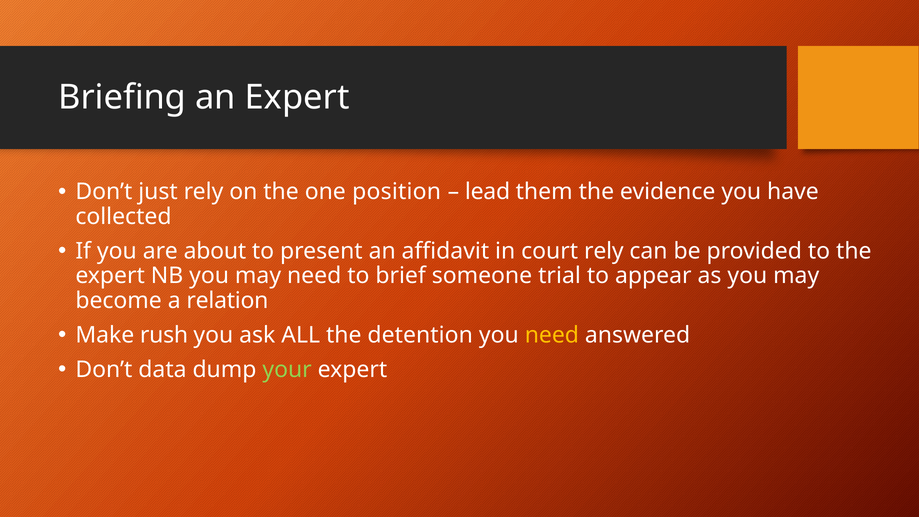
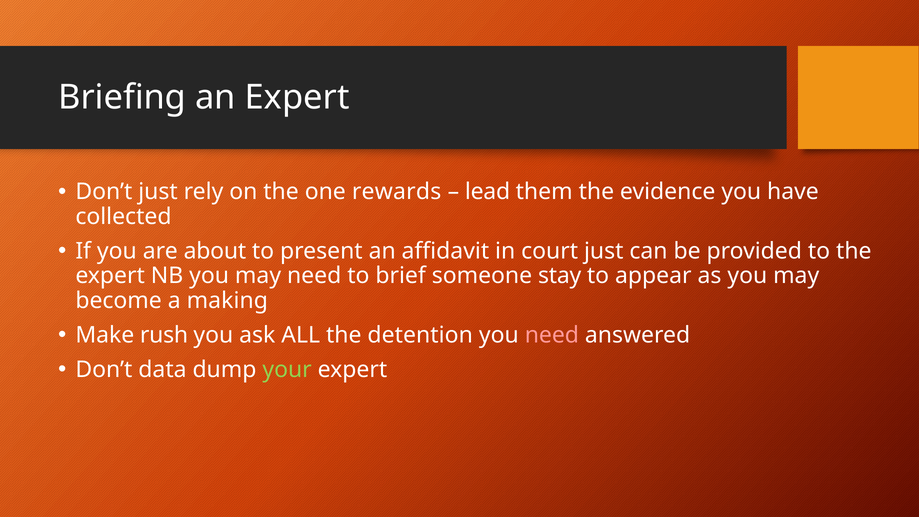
position: position -> rewards (397, 192)
court rely: rely -> just (604, 251)
trial: trial -> stay (560, 276)
relation: relation -> making (227, 301)
need colour: yellow -> pink (552, 335)
